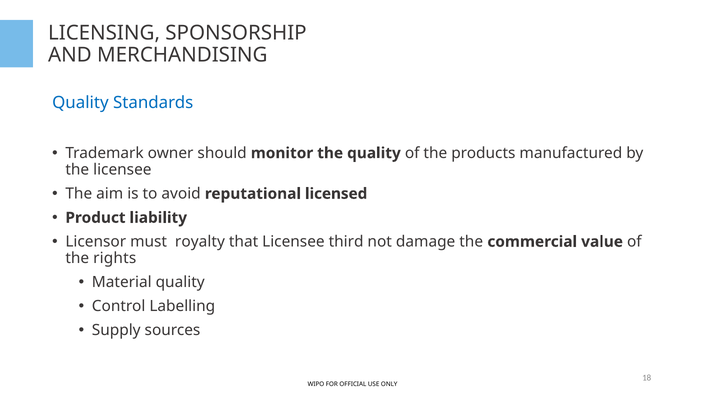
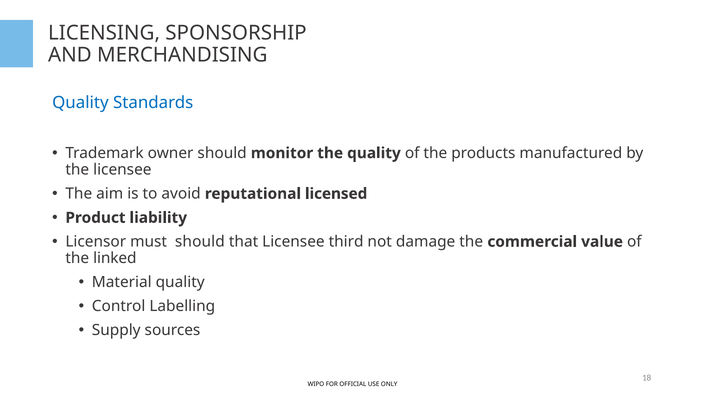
must royalty: royalty -> should (200, 242)
rights: rights -> linked (115, 259)
